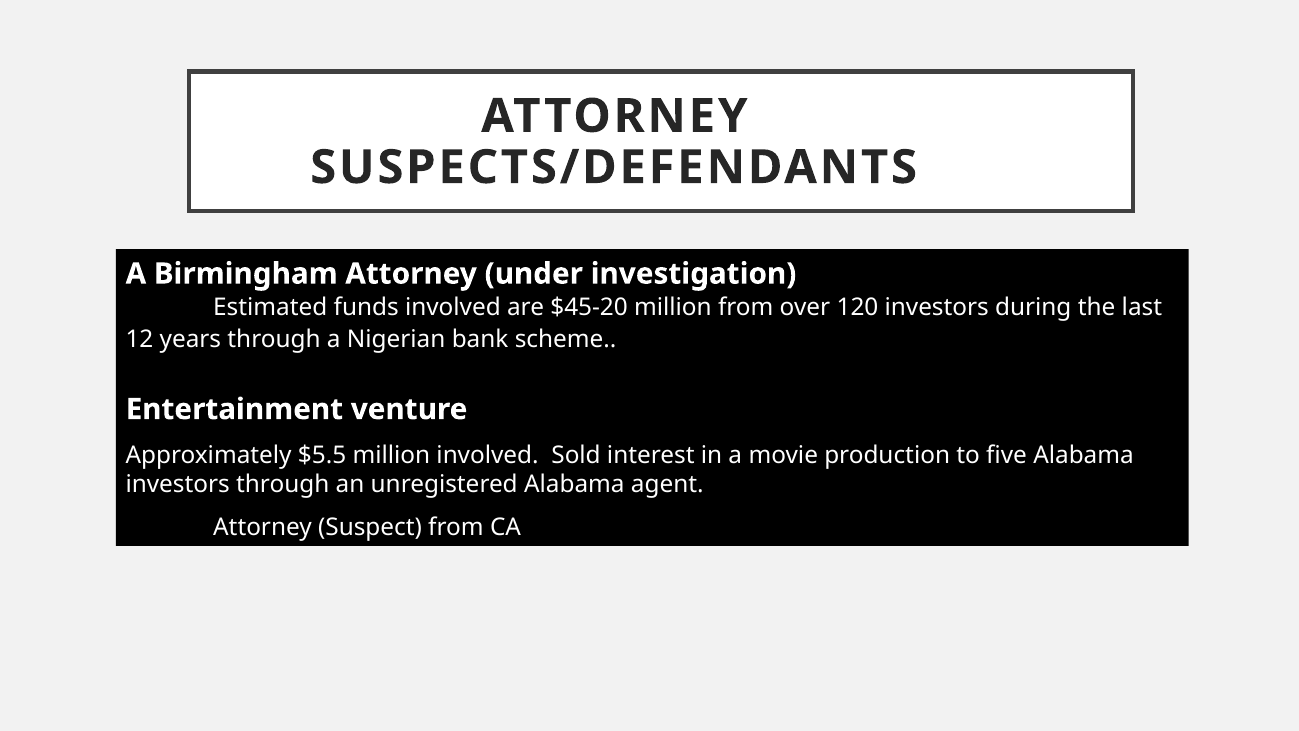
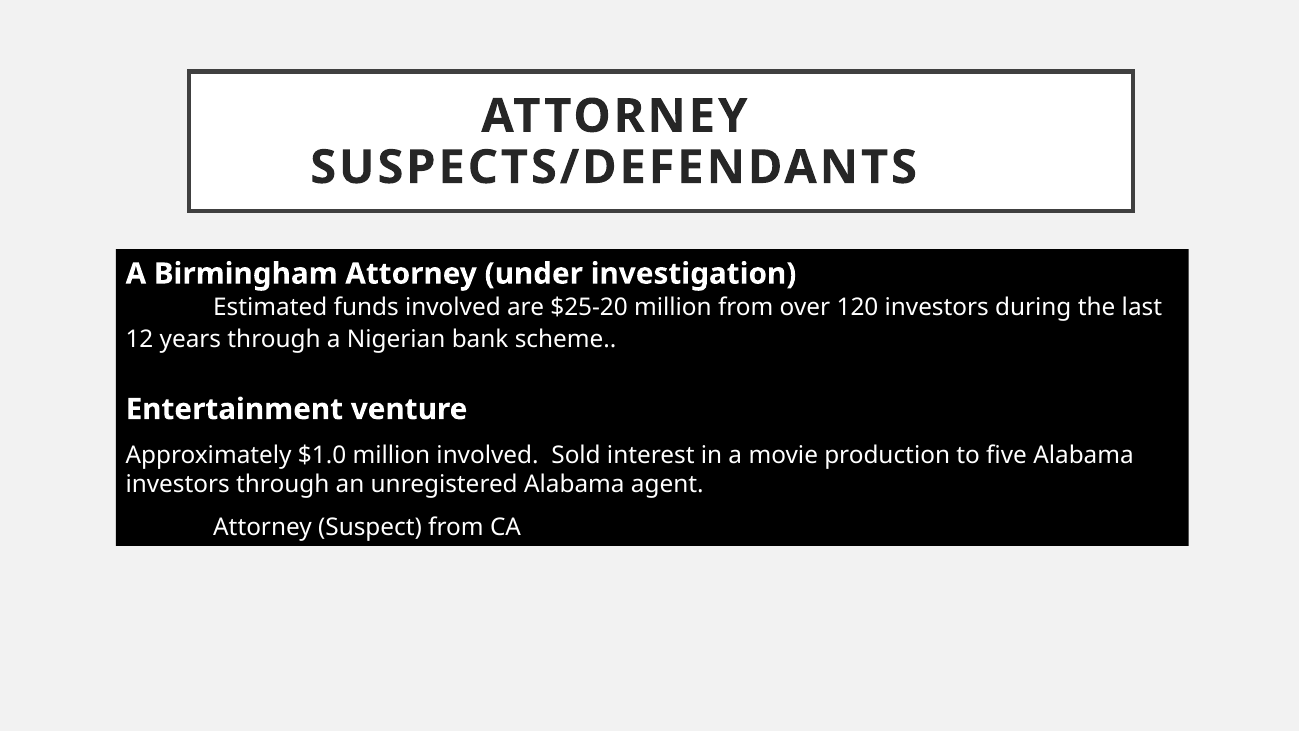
$45-20: $45-20 -> $25-20 (589, 308)
$5.5: $5.5 -> $1.0 (322, 455)
